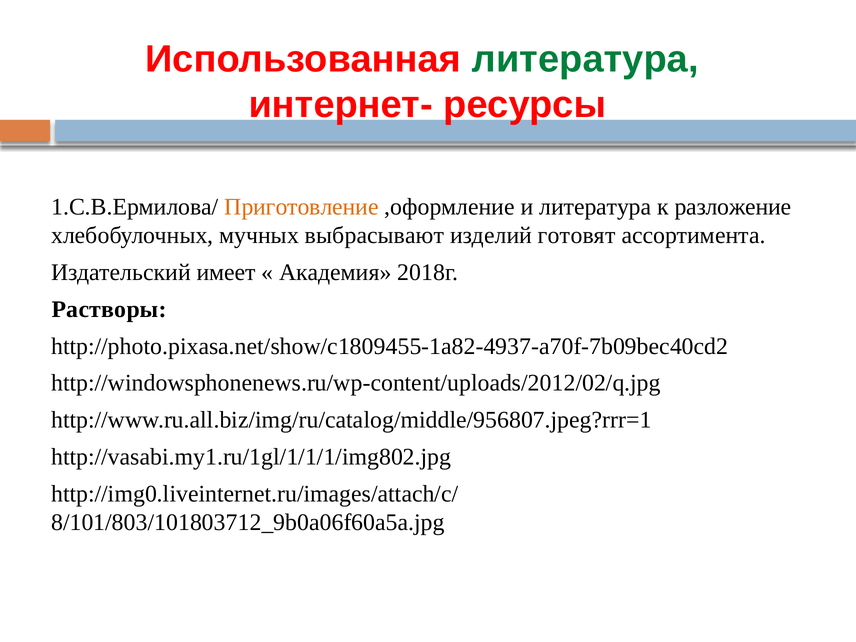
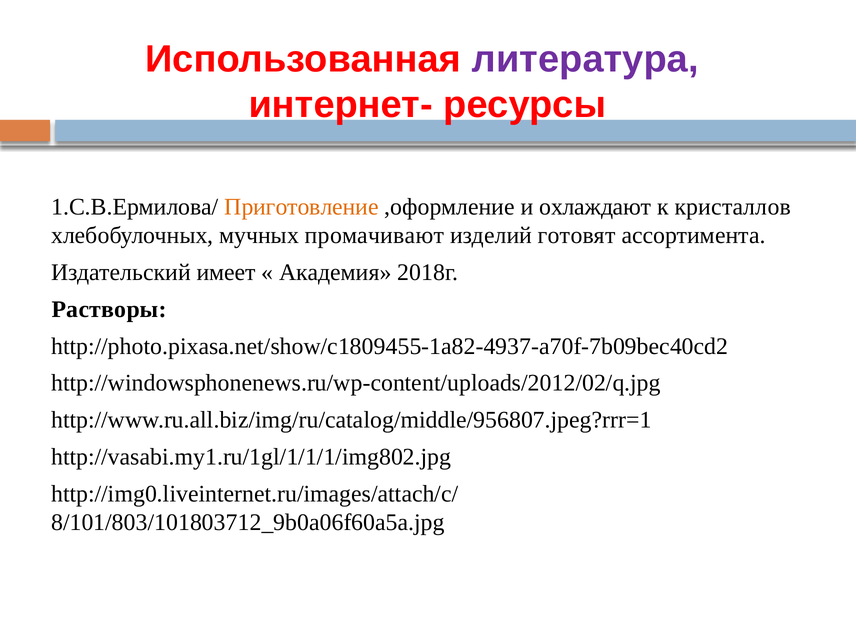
литература colour: green -> purple (585, 59)
и литература: литература -> охлаждают (595, 207)
разложение: разложение -> кристаллов (733, 207)
выбрасывают: выбрасывают -> промачивают (374, 235)
